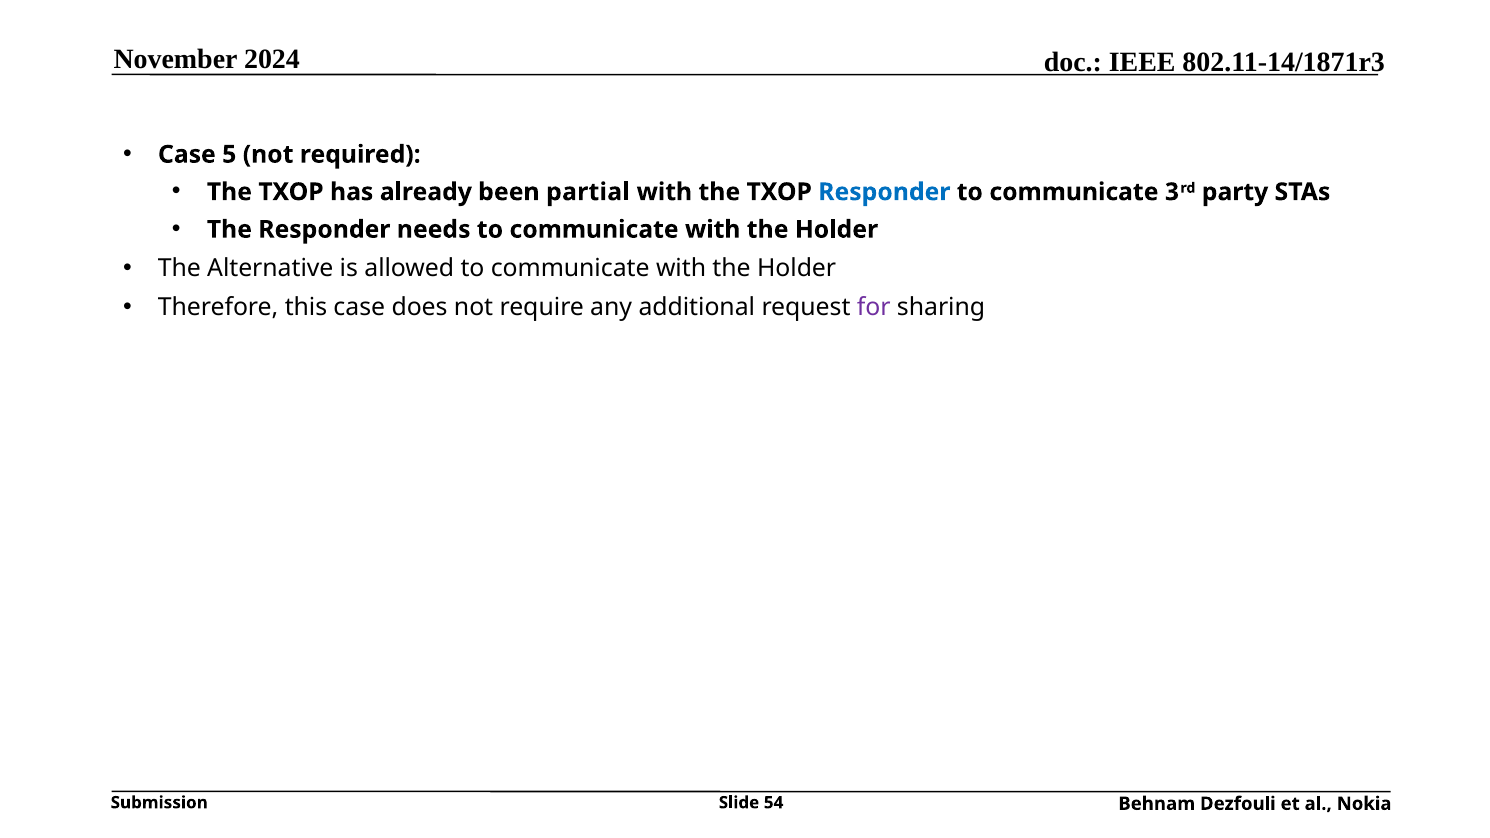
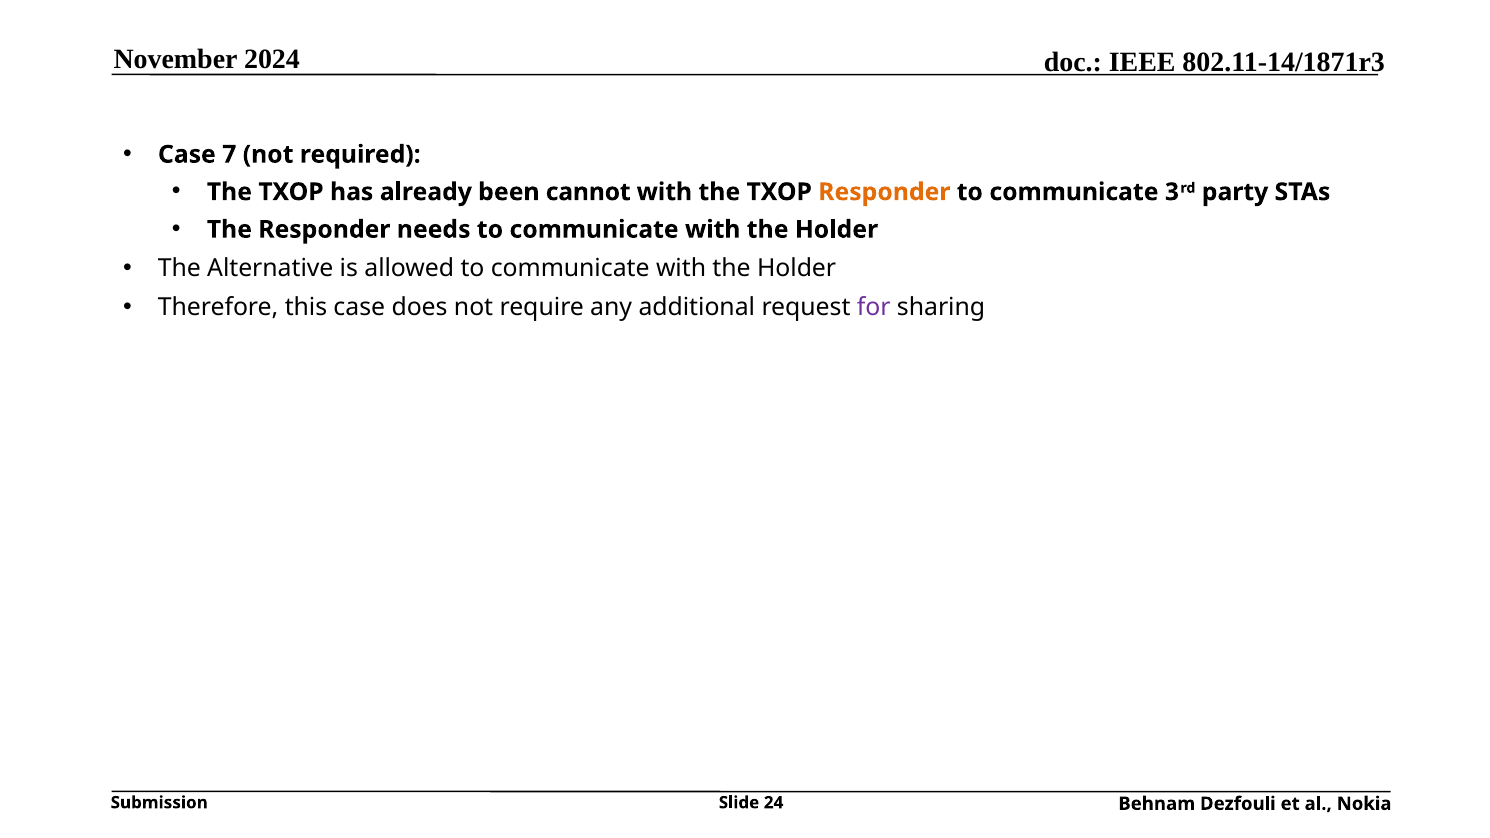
5: 5 -> 7 (229, 155)
partial: partial -> cannot (588, 192)
Responder colour: blue -> orange (884, 192)
54: 54 -> 24 (774, 803)
